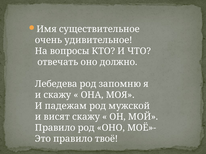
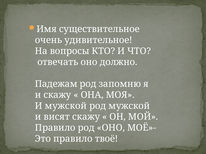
Лебедева: Лебедева -> Падежам (56, 84)
И падежам: падежам -> мужской (66, 106)
